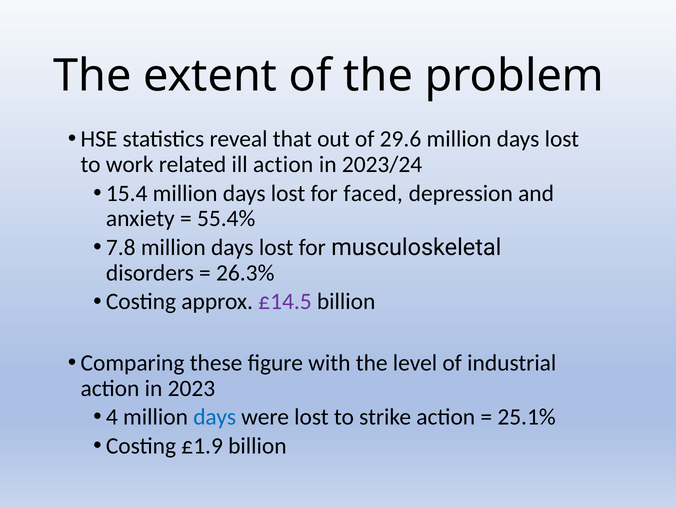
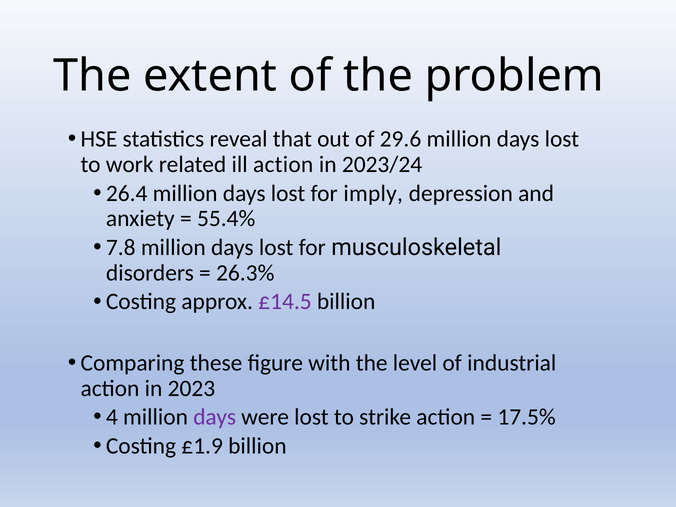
15.4: 15.4 -> 26.4 (127, 193)
faced: faced -> imply (373, 193)
days colour: blue -> purple (215, 417)
25.1%: 25.1% -> 17.5% (527, 417)
